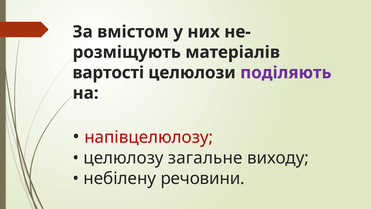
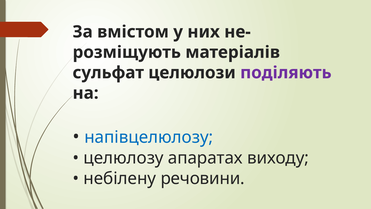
вартості: вартості -> сульфат (108, 73)
напівцелюлозу colour: red -> blue (149, 137)
загальне: загальне -> апаратах (205, 158)
